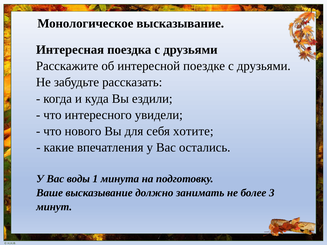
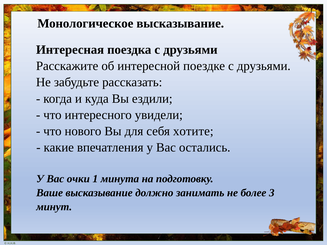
воды: воды -> очки (78, 179)
